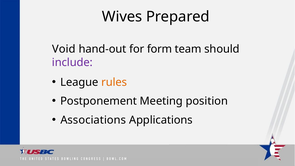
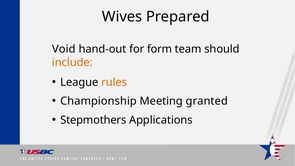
include colour: purple -> orange (72, 62)
Postponement: Postponement -> Championship (99, 101)
position: position -> granted (207, 101)
Associations: Associations -> Stepmothers (93, 120)
